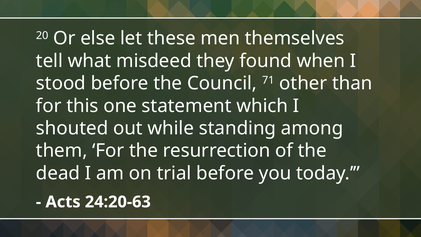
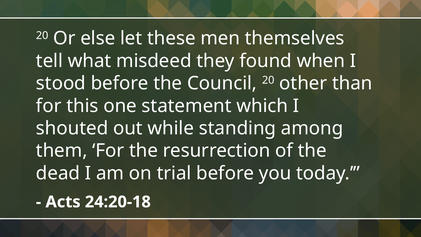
Council 71: 71 -> 20 (268, 80)
24:20-63: 24:20-63 -> 24:20-18 (118, 202)
